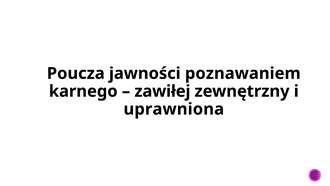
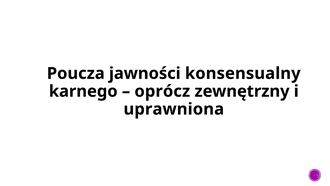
poznawaniem: poznawaniem -> konsensualny (243, 73)
zawiłej: zawiłej -> oprócz (162, 91)
